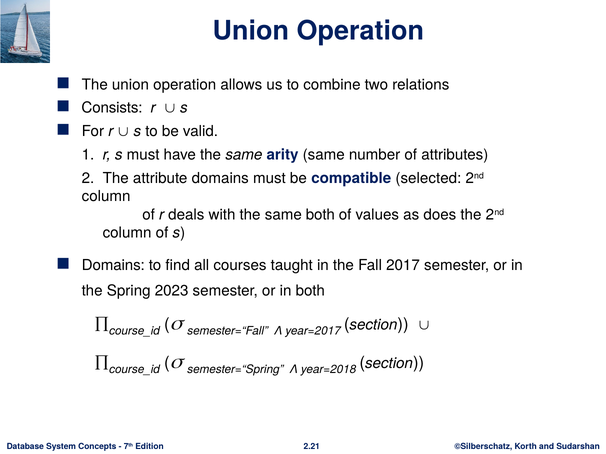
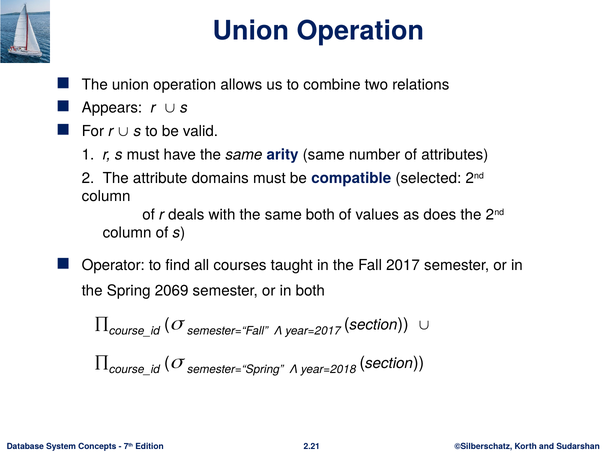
Consists: Consists -> Appears (112, 108)
Domains: Domains -> Operator (113, 266)
2023: 2023 -> 2069 (172, 291)
